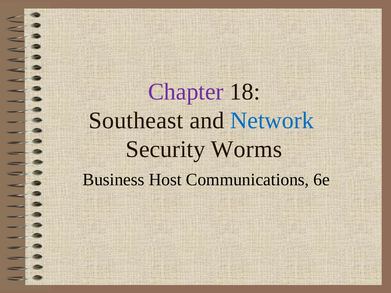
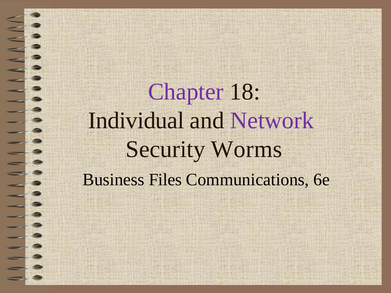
Southeast: Southeast -> Individual (136, 121)
Network colour: blue -> purple (272, 121)
Host: Host -> Files (165, 180)
